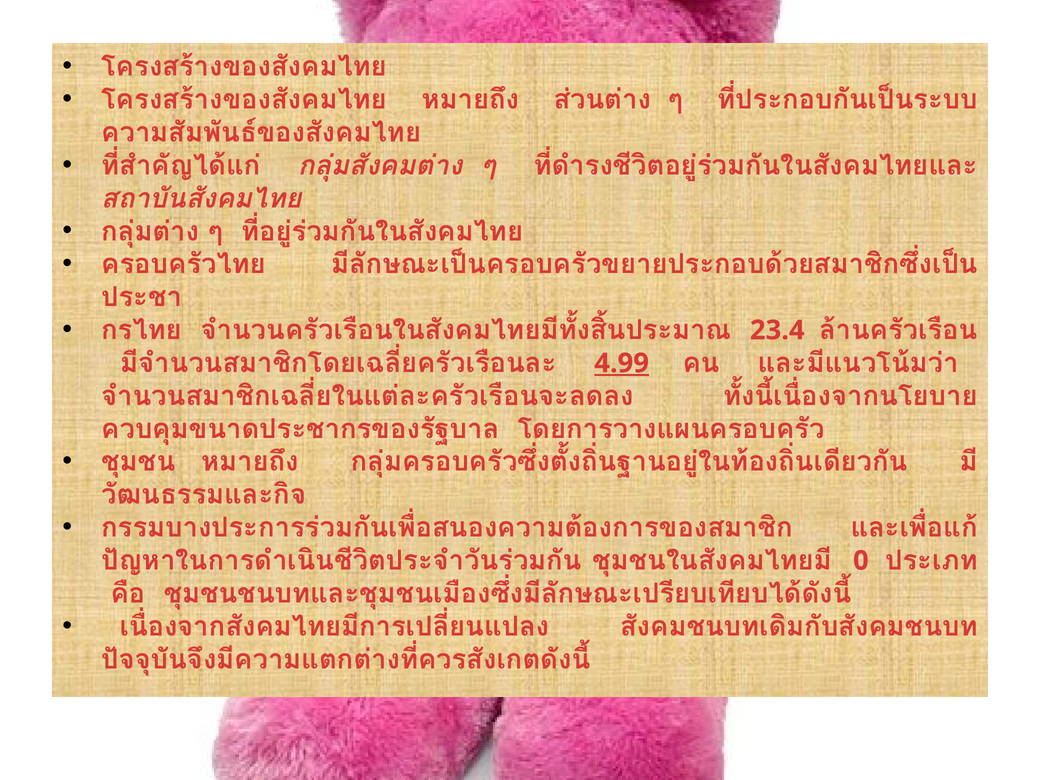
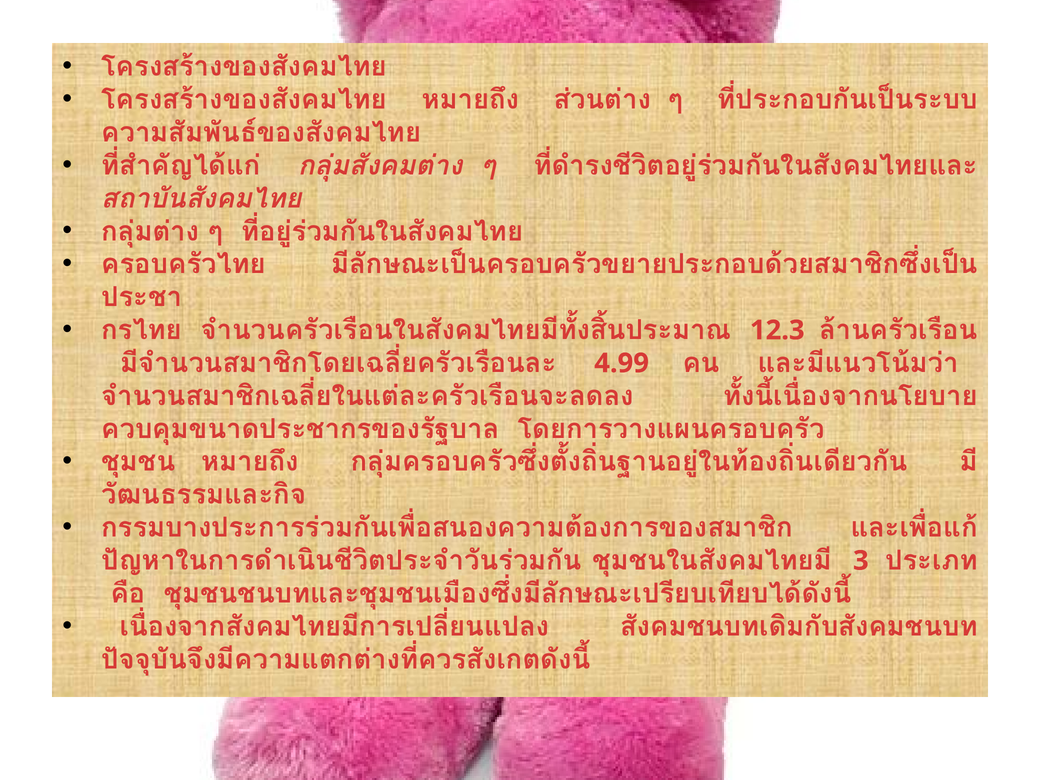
23.4: 23.4 -> 12.3 (777, 330)
4.99 underline: present -> none (622, 363)
0: 0 -> 3 (861, 561)
